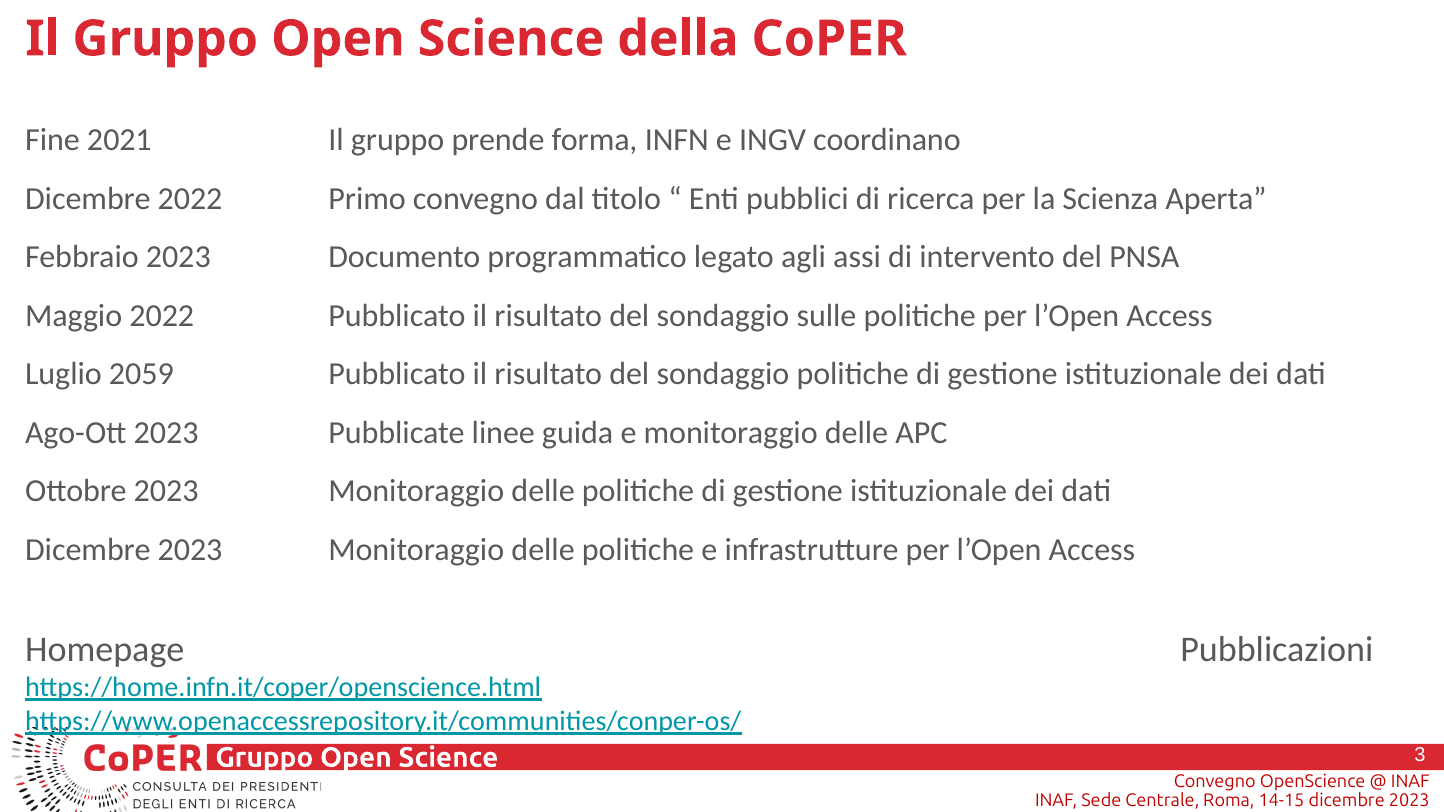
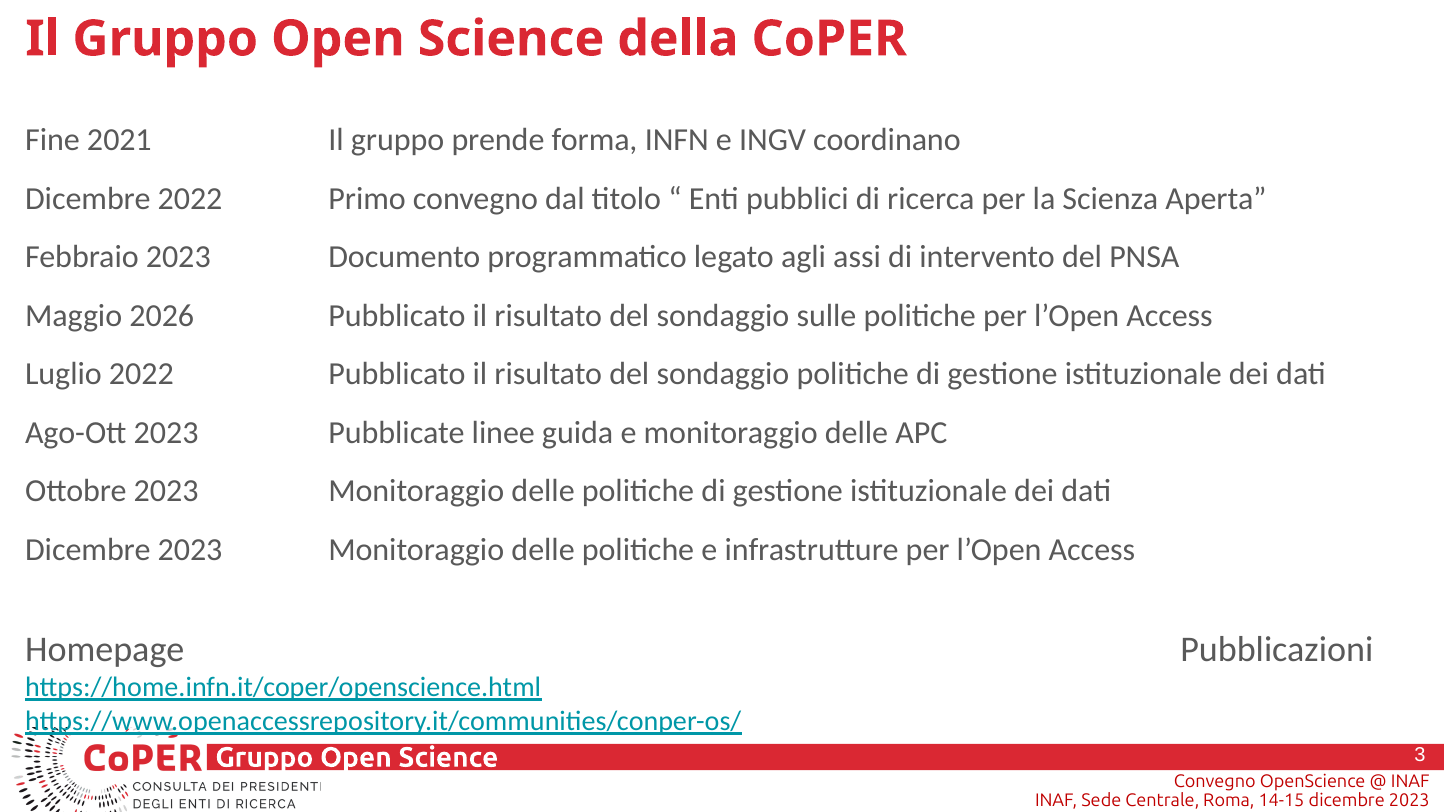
Maggio 2022: 2022 -> 2026 (162, 316)
Luglio 2059: 2059 -> 2022 (141, 374)
